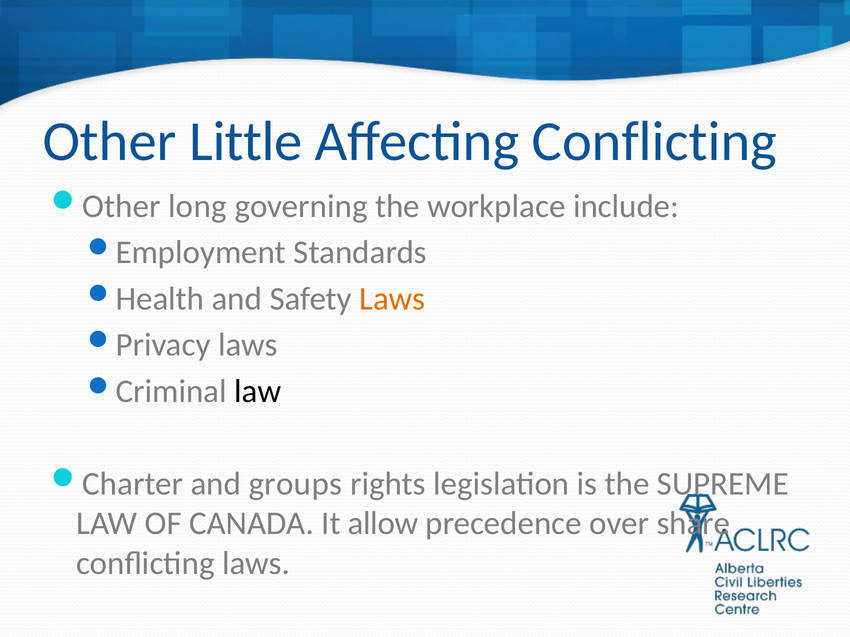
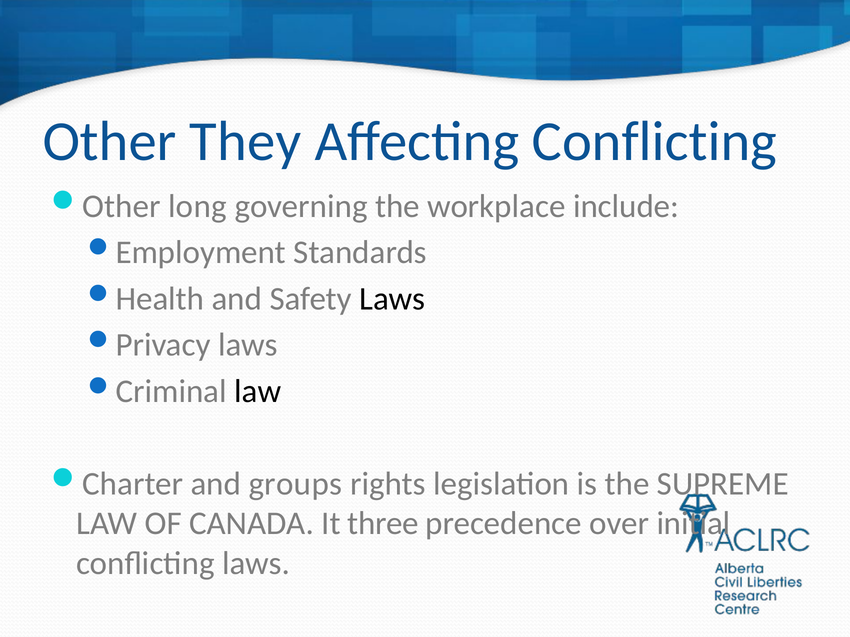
Little: Little -> They (245, 142)
Laws colour: orange -> black (392, 299)
allow: allow -> three (383, 524)
share: share -> initial (693, 524)
